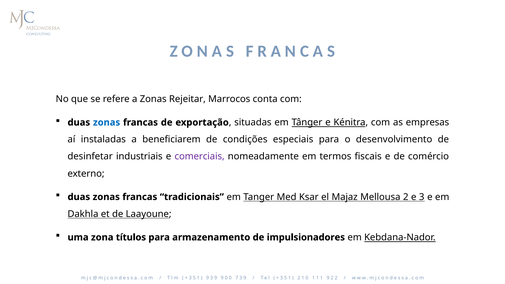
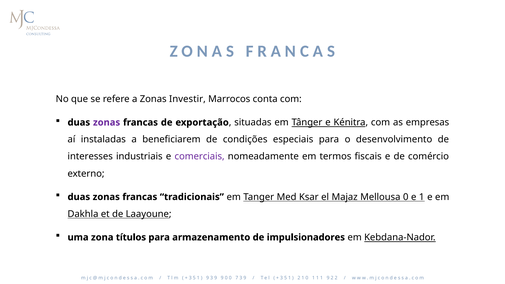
Rejeitar: Rejeitar -> Investir (187, 99)
zonas colour: blue -> purple (107, 122)
desinfetar: desinfetar -> interesses (90, 157)
Mellousa 2: 2 -> 0 (406, 197)
e 3: 3 -> 1 (422, 197)
